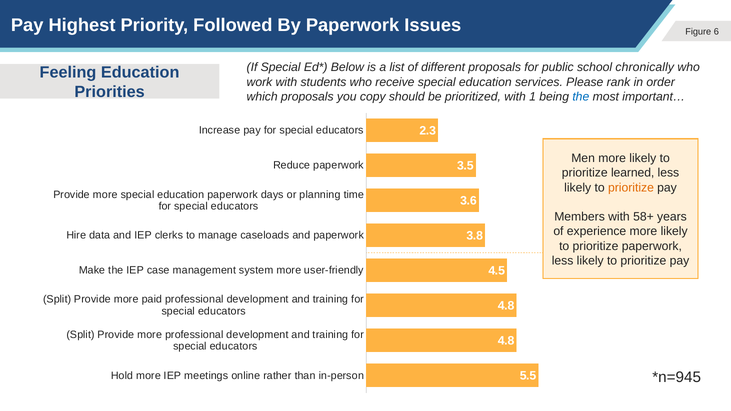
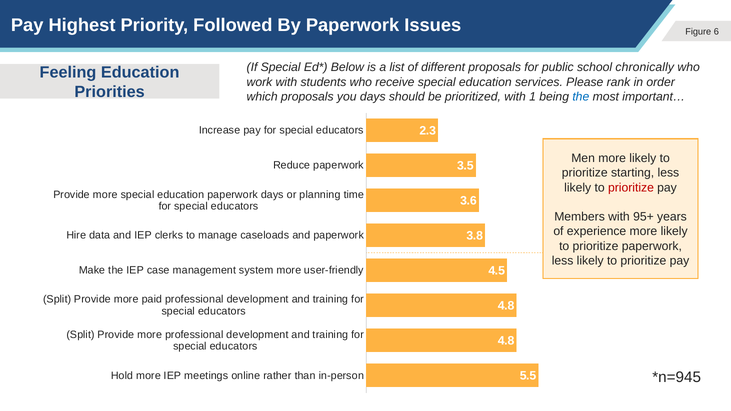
you copy: copy -> days (373, 97)
learned: learned -> starting (633, 173)
prioritize colour: orange -> red (631, 188)
58+: 58+ -> 95+ (643, 217)
